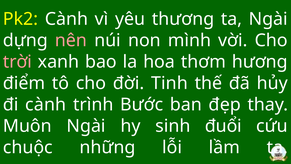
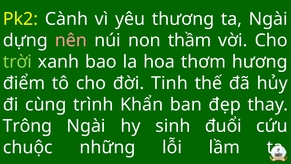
mình: mình -> thầm (190, 40)
trời colour: pink -> light green (17, 62)
đi cành: cành -> cùng (46, 104)
Bước: Bước -> Khẩn (142, 104)
Muôn: Muôn -> Trông (27, 126)
